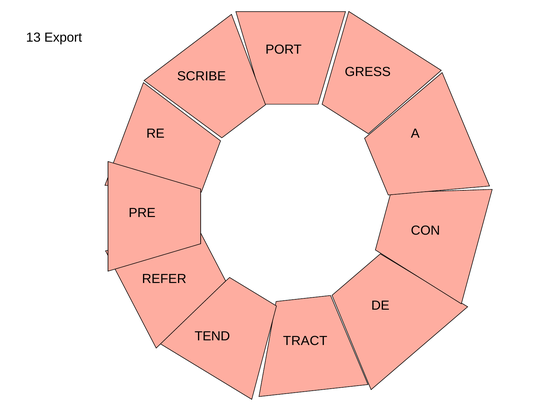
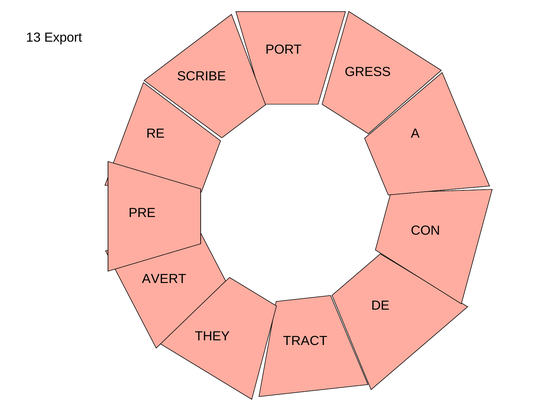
REFER: REFER -> AVERT (164, 279)
TEND: TEND -> THEY (212, 336)
